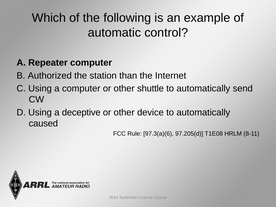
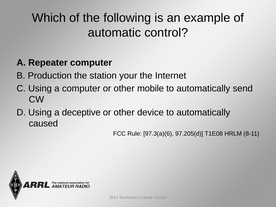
Authorized: Authorized -> Production (50, 76)
than: than -> your (128, 76)
shuttle: shuttle -> mobile (150, 88)
